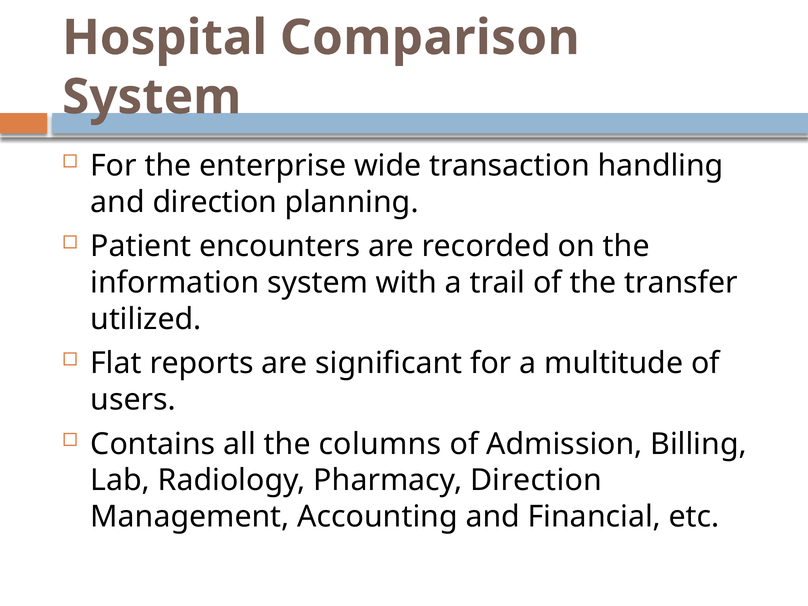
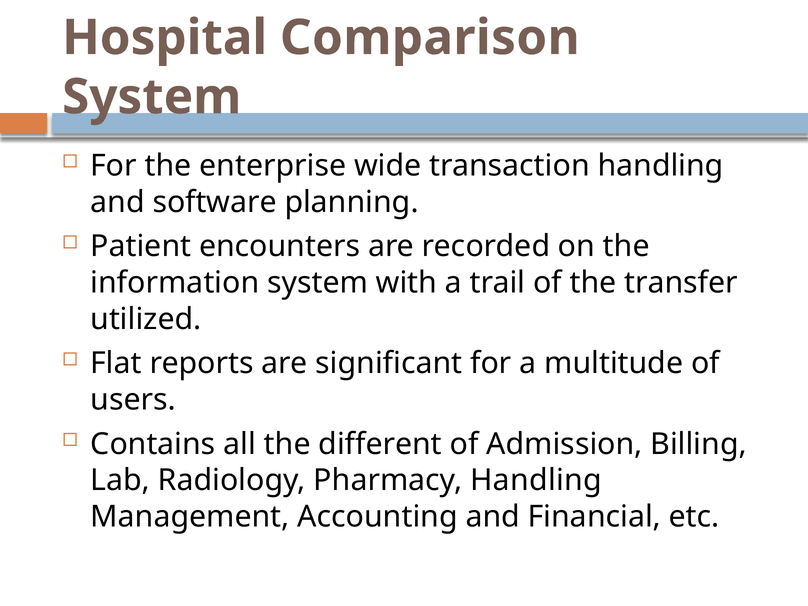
and direction: direction -> software (215, 202)
columns: columns -> different (380, 444)
Pharmacy Direction: Direction -> Handling (536, 480)
